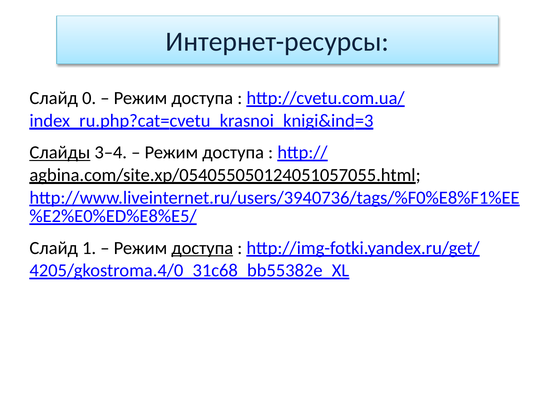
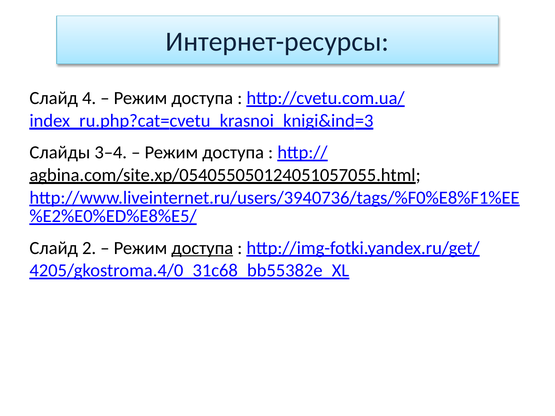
0: 0 -> 4 (89, 98)
Слайды underline: present -> none (60, 153)
1: 1 -> 2 (89, 248)
